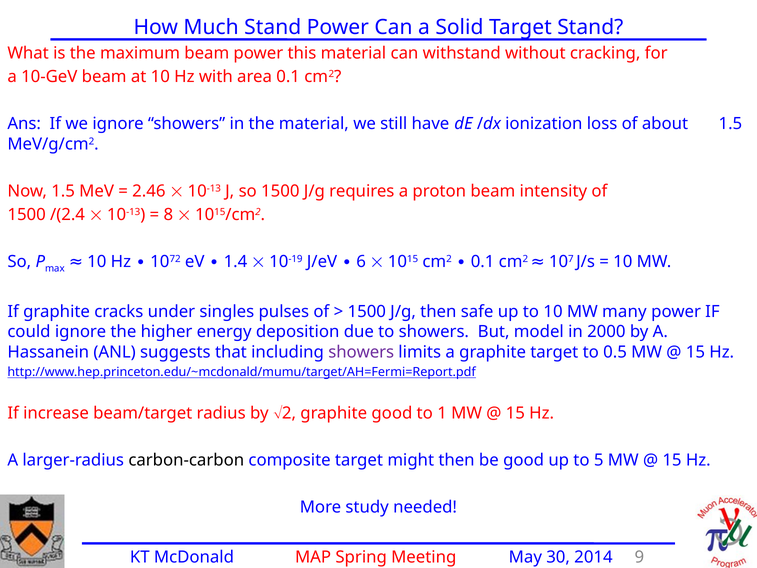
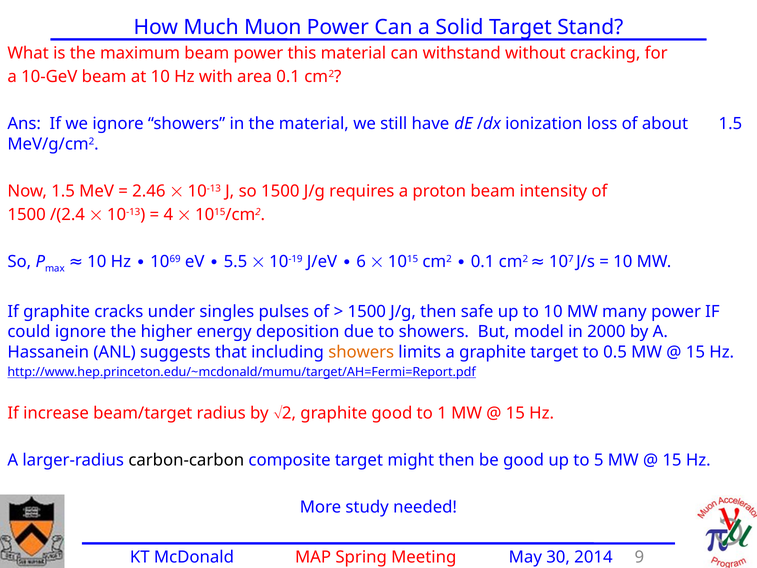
Much Stand: Stand -> Muon (273, 27)
8: 8 -> 4 (168, 215)
72: 72 -> 69 (175, 259)
1.4: 1.4 -> 5.5 (235, 262)
showers colour: purple -> orange (361, 352)
